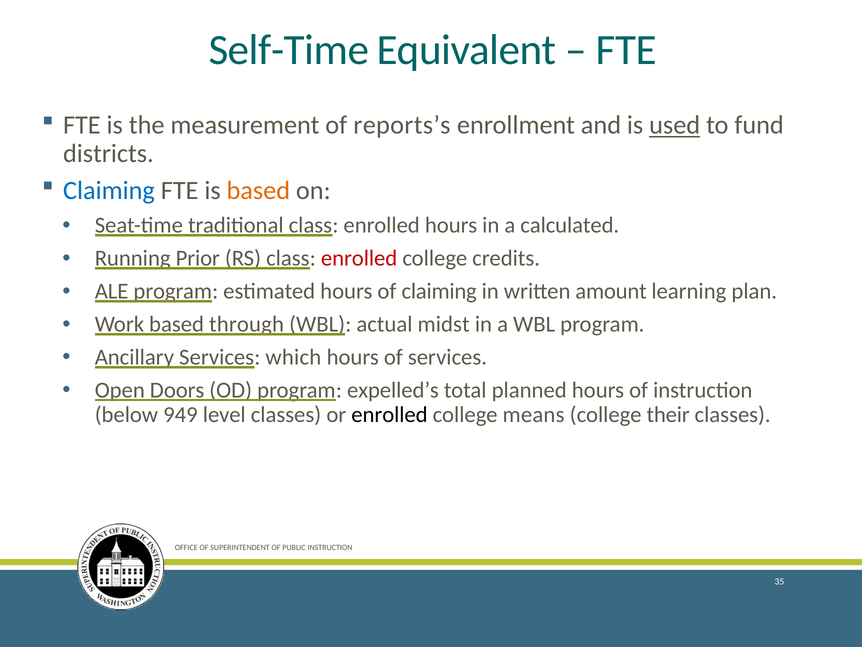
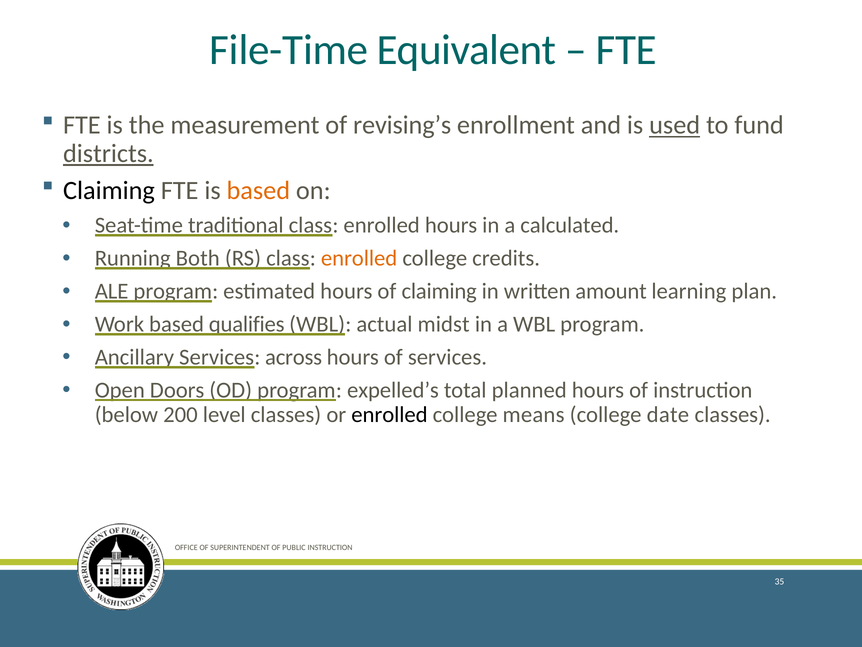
Self-Time: Self-Time -> File-Time (289, 50)
reports’s: reports’s -> revising’s (402, 125)
districts underline: none -> present (108, 154)
Claiming colour: blue -> black (109, 190)
Prior: Prior -> Both (198, 258)
enrolled colour: red -> orange (359, 258)
through: through -> qualifies (247, 324)
which: which -> across (294, 357)
949: 949 -> 200 (180, 415)
their: their -> date (668, 415)
